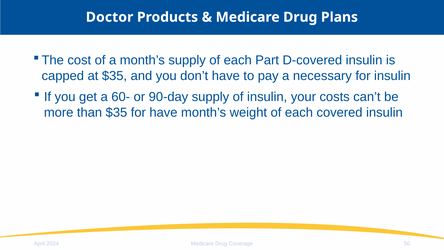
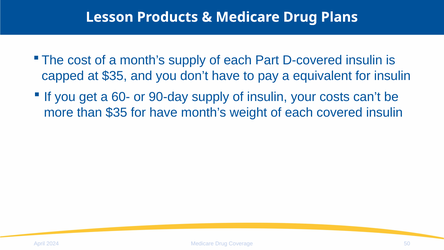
Doctor: Doctor -> Lesson (110, 17)
necessary: necessary -> equivalent (322, 76)
